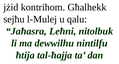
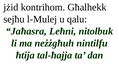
dewwilhu: dewwilhu -> neżżgħuh (54, 43)
